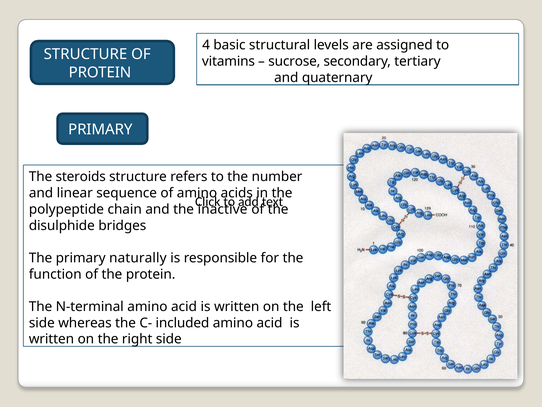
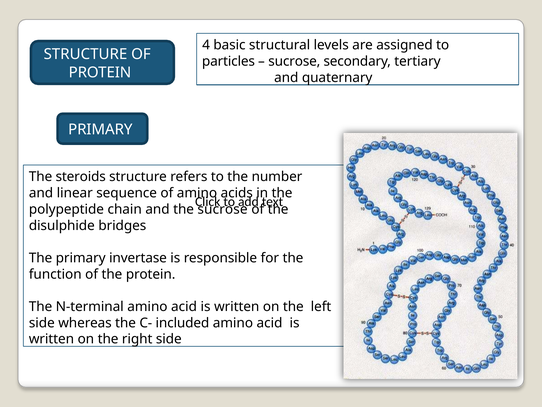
vitamins: vitamins -> particles (228, 61)
the inactive: inactive -> sucrose (223, 209)
naturally: naturally -> invertase (138, 258)
